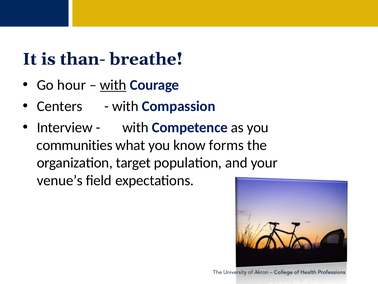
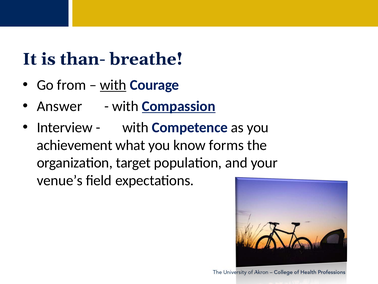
hour: hour -> from (72, 85)
Centers: Centers -> Answer (59, 106)
Compassion underline: none -> present (179, 106)
communities: communities -> achievement (75, 145)
